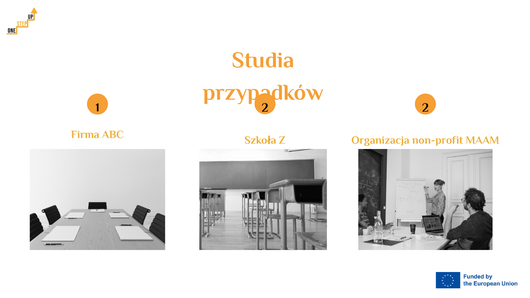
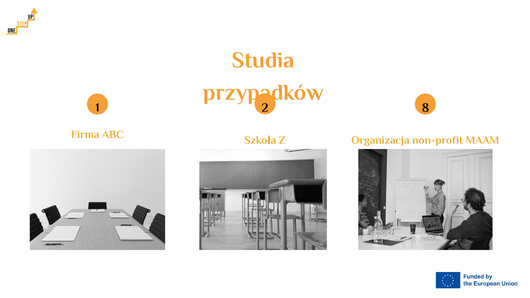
2 2: 2 -> 8 (425, 108)
